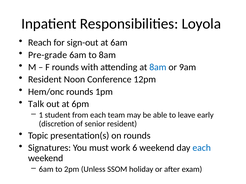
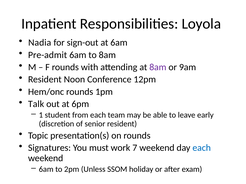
Reach: Reach -> Nadia (40, 43)
Pre-grade: Pre-grade -> Pre-admit (48, 55)
8am colour: blue -> purple (158, 67)
6: 6 -> 7 (135, 148)
